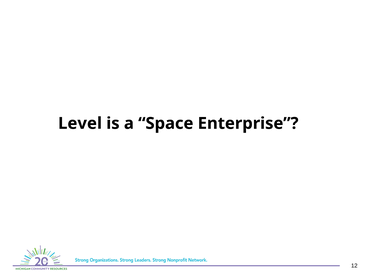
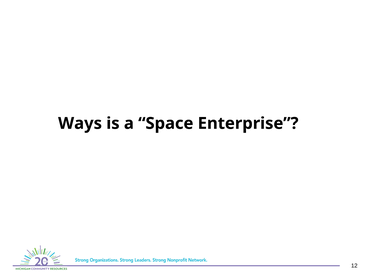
Level: Level -> Ways (80, 123)
